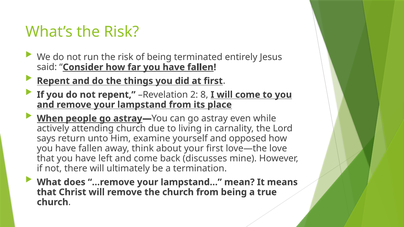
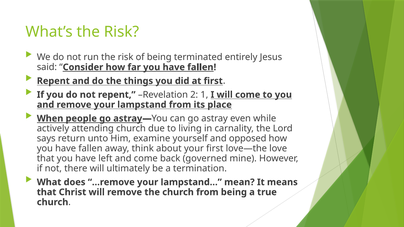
8: 8 -> 1 (204, 95)
discusses: discusses -> governed (205, 159)
